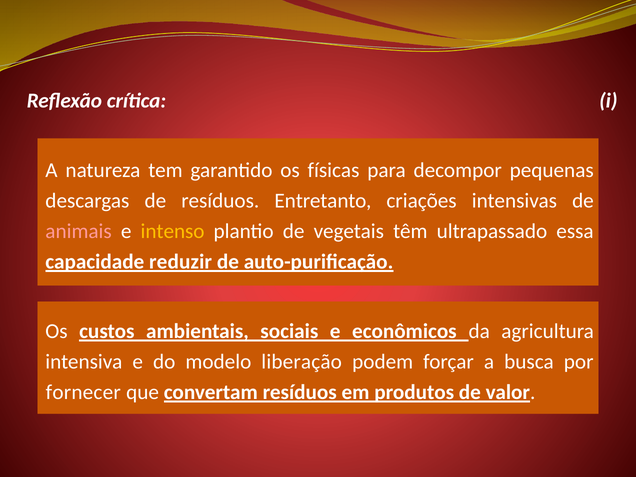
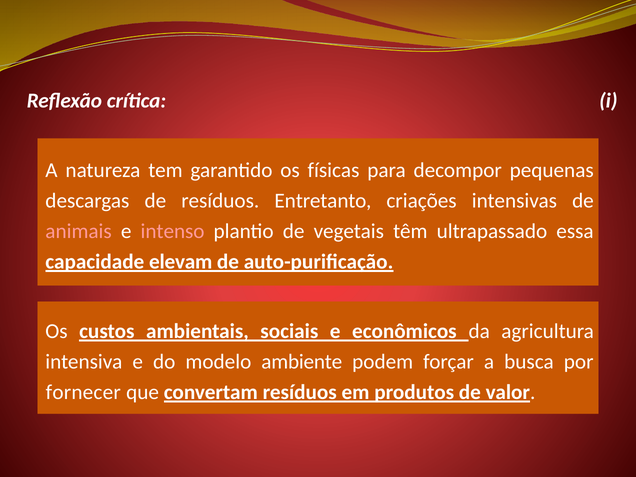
intenso colour: yellow -> pink (173, 231)
reduzir: reduzir -> elevam (181, 262)
liberação: liberação -> ambiente (302, 362)
